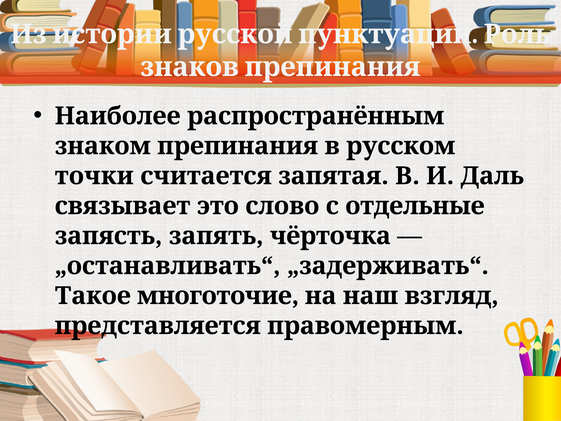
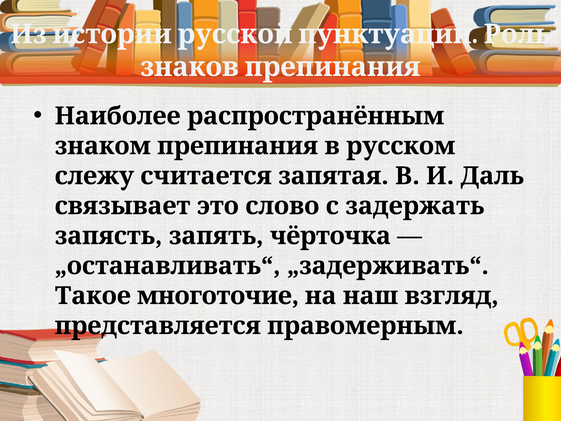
точки: точки -> слежу (94, 176)
отдельные: отдельные -> задержать (415, 206)
